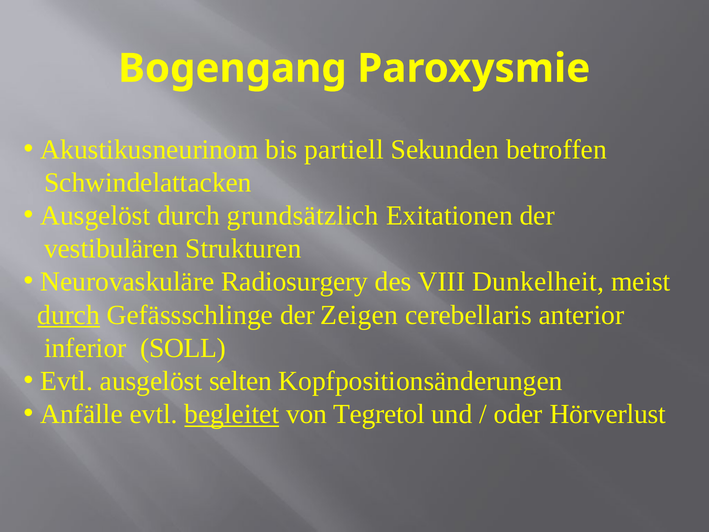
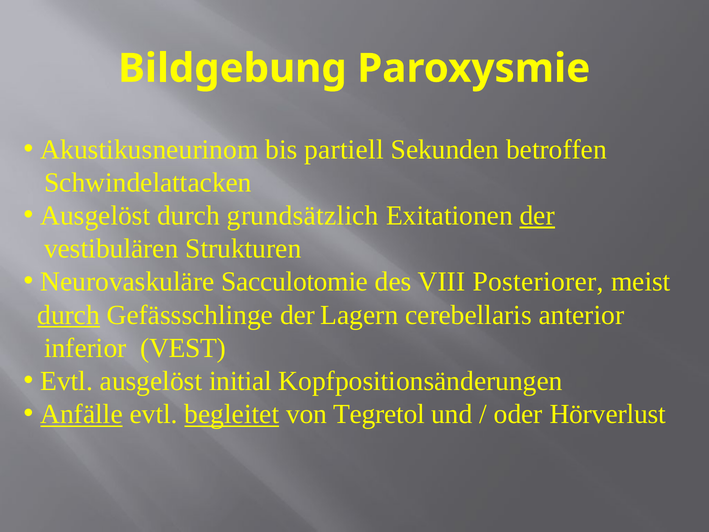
Bogengang: Bogengang -> Bildgebung (232, 68)
der underline: none -> present (537, 216)
Radiosurgery: Radiosurgery -> Sacculotomie (295, 282)
Dunkelheit: Dunkelheit -> Posteriorer (538, 282)
Zeigen: Zeigen -> Lagern (359, 315)
SOLL: SOLL -> VEST (183, 348)
selten: selten -> initial (240, 381)
Anfälle underline: none -> present (82, 414)
